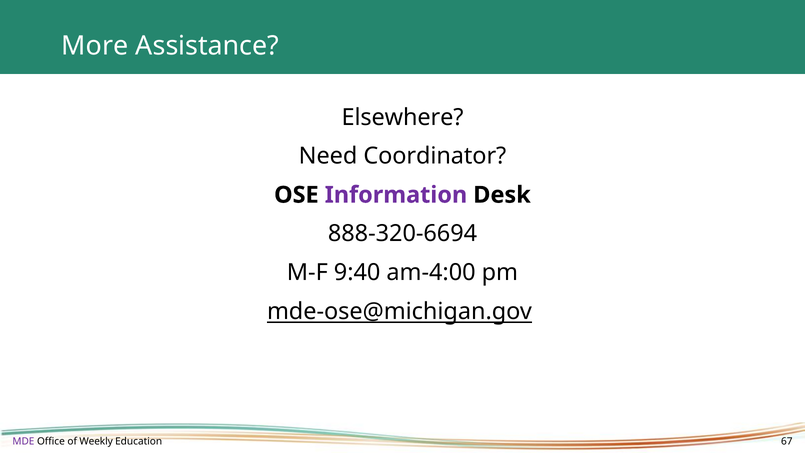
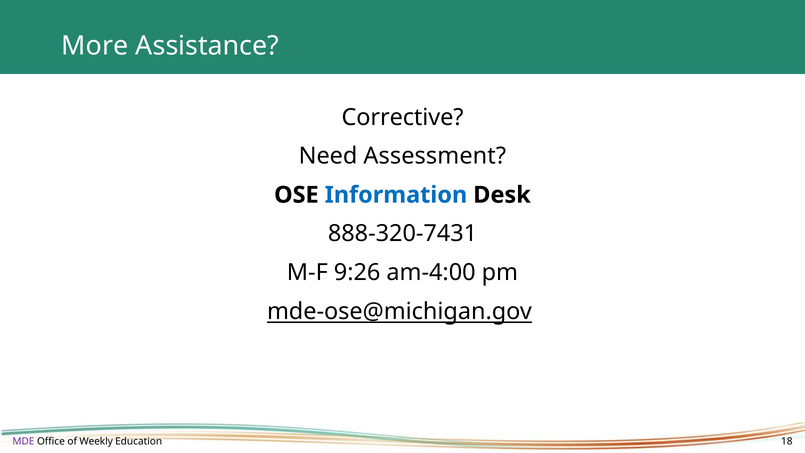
Elsewhere: Elsewhere -> Corrective (403, 117)
Coordinator: Coordinator -> Assessment (435, 156)
Information colour: purple -> blue (396, 195)
888-320-6694: 888-320-6694 -> 888-320-7431 (403, 234)
9:40: 9:40 -> 9:26 (357, 272)
67: 67 -> 18 (787, 441)
